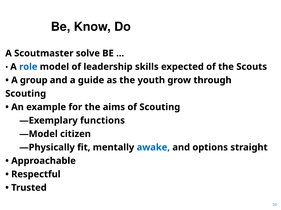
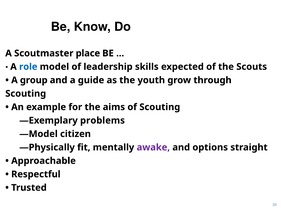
solve: solve -> place (88, 53)
functions: functions -> problems (103, 121)
awake colour: blue -> purple (153, 148)
